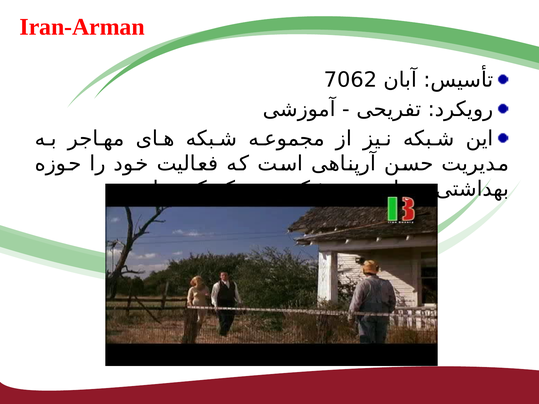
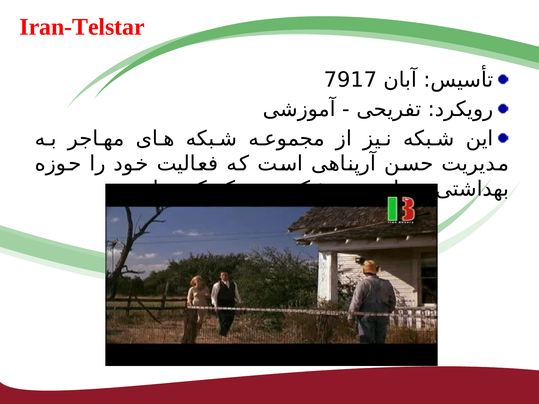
Iran-Arman: Iran-Arman -> Iran-Telstar (82, 27)
7062: 7062 -> 7917 (350, 80)
